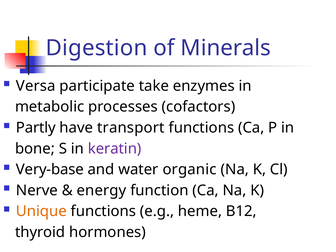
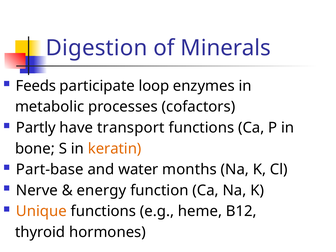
Versa: Versa -> Feeds (36, 86)
take: take -> loop (154, 86)
keratin colour: purple -> orange (115, 149)
Very-base: Very-base -> Part-base (50, 169)
organic: organic -> months (189, 169)
